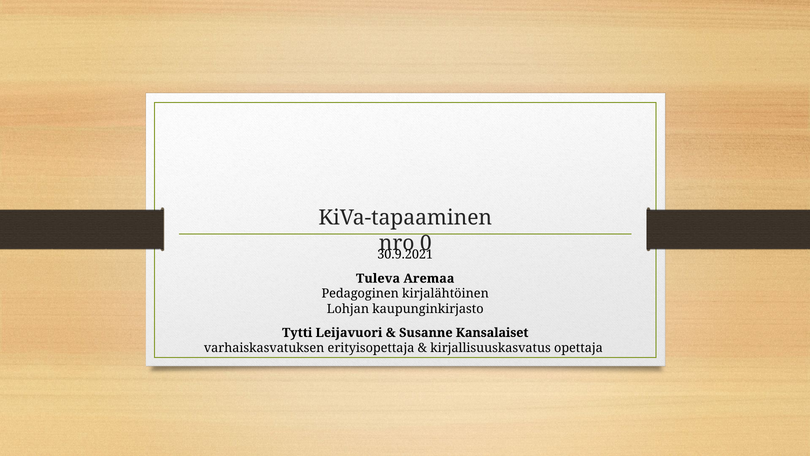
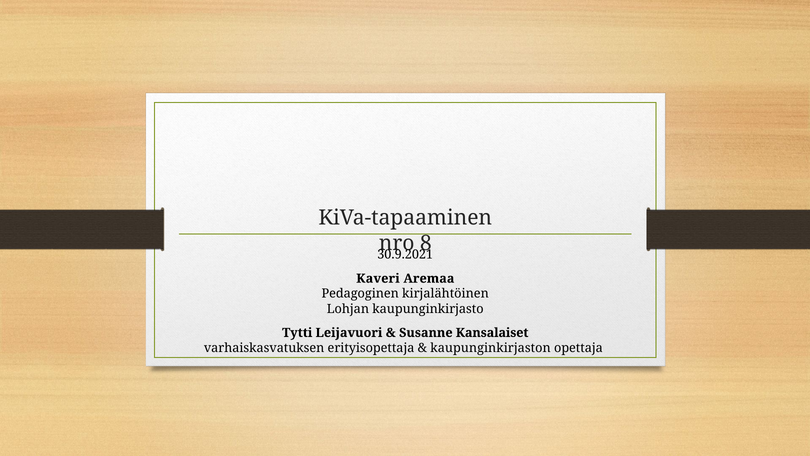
0: 0 -> 8 (426, 243)
Tuleva: Tuleva -> Kaveri (378, 278)
kirjallisuuskasvatus: kirjallisuuskasvatus -> kaupunginkirjaston (490, 348)
